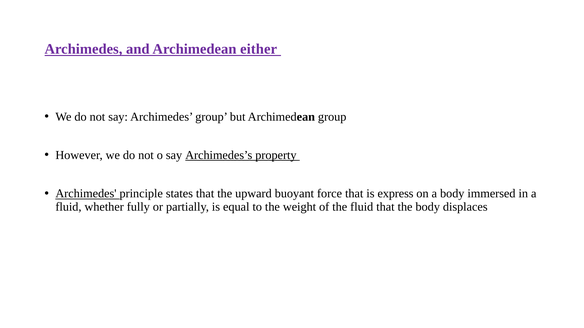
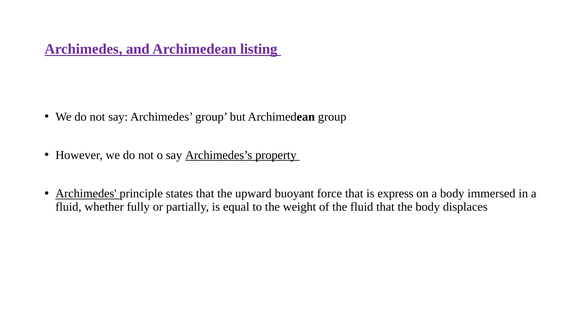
either: either -> listing (259, 49)
